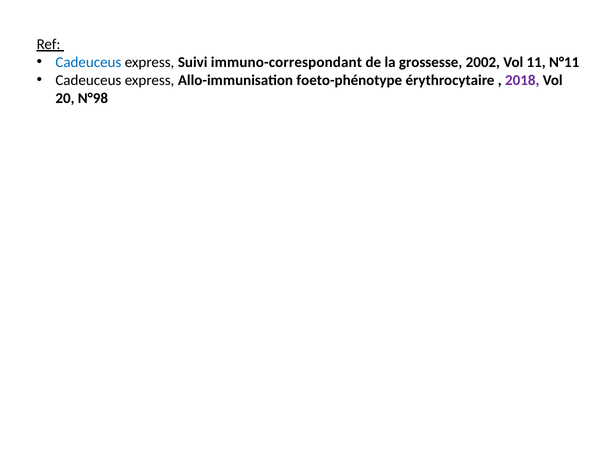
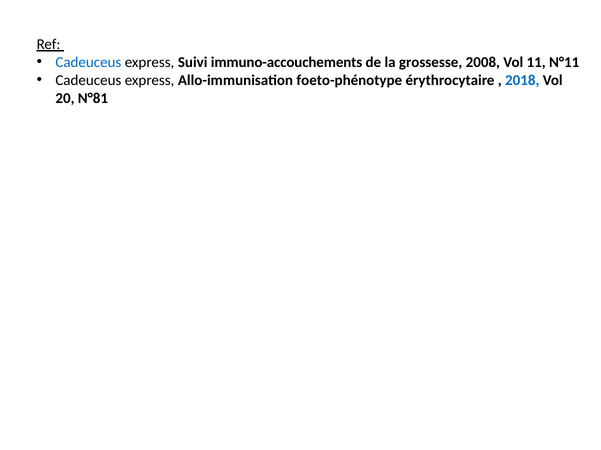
immuno-correspondant: immuno-correspondant -> immuno-accouchements (287, 62)
2002: 2002 -> 2008 (483, 62)
2018 colour: purple -> blue (522, 80)
N°98: N°98 -> N°81 (93, 98)
